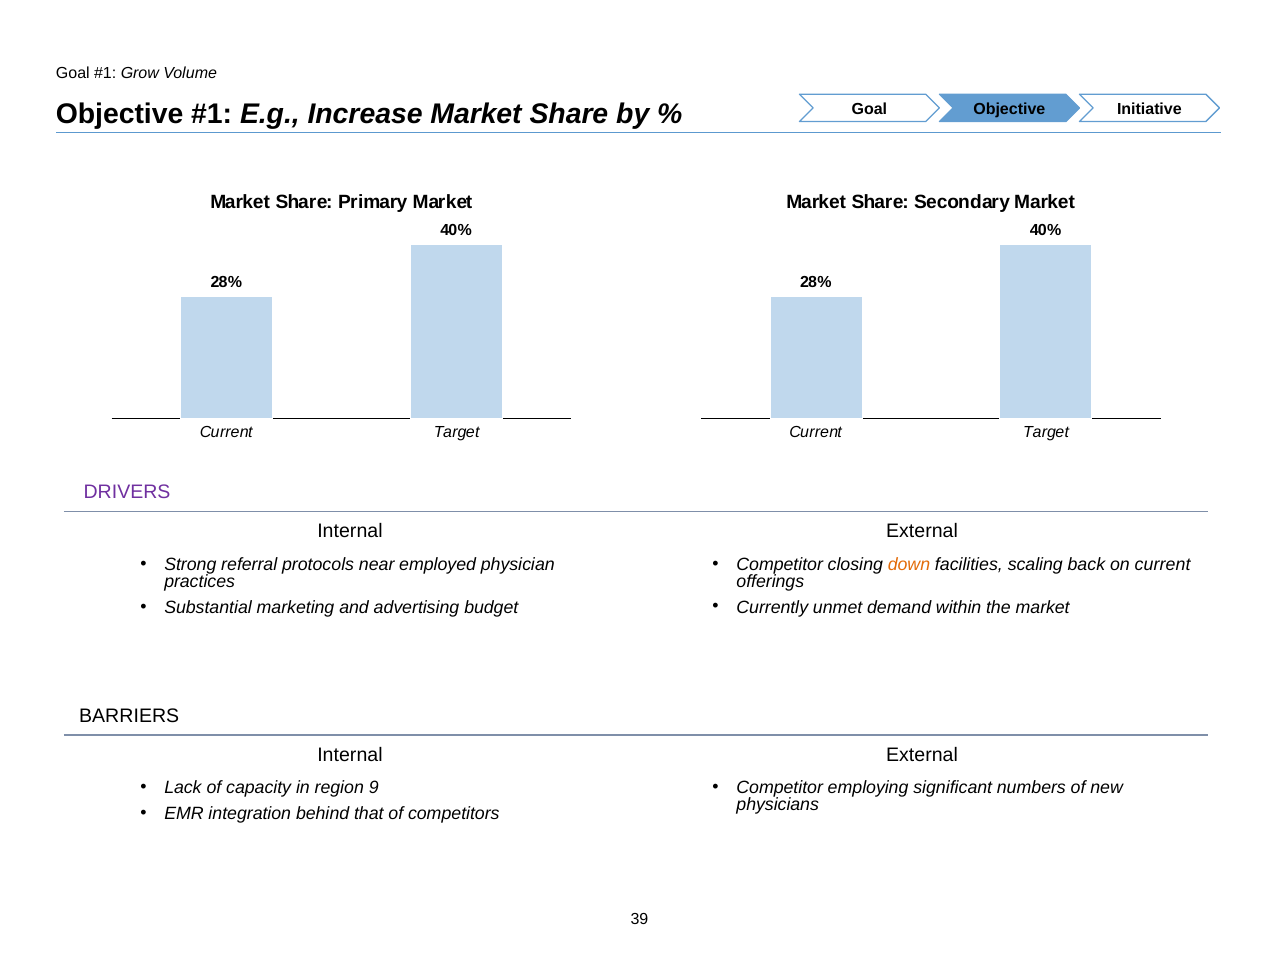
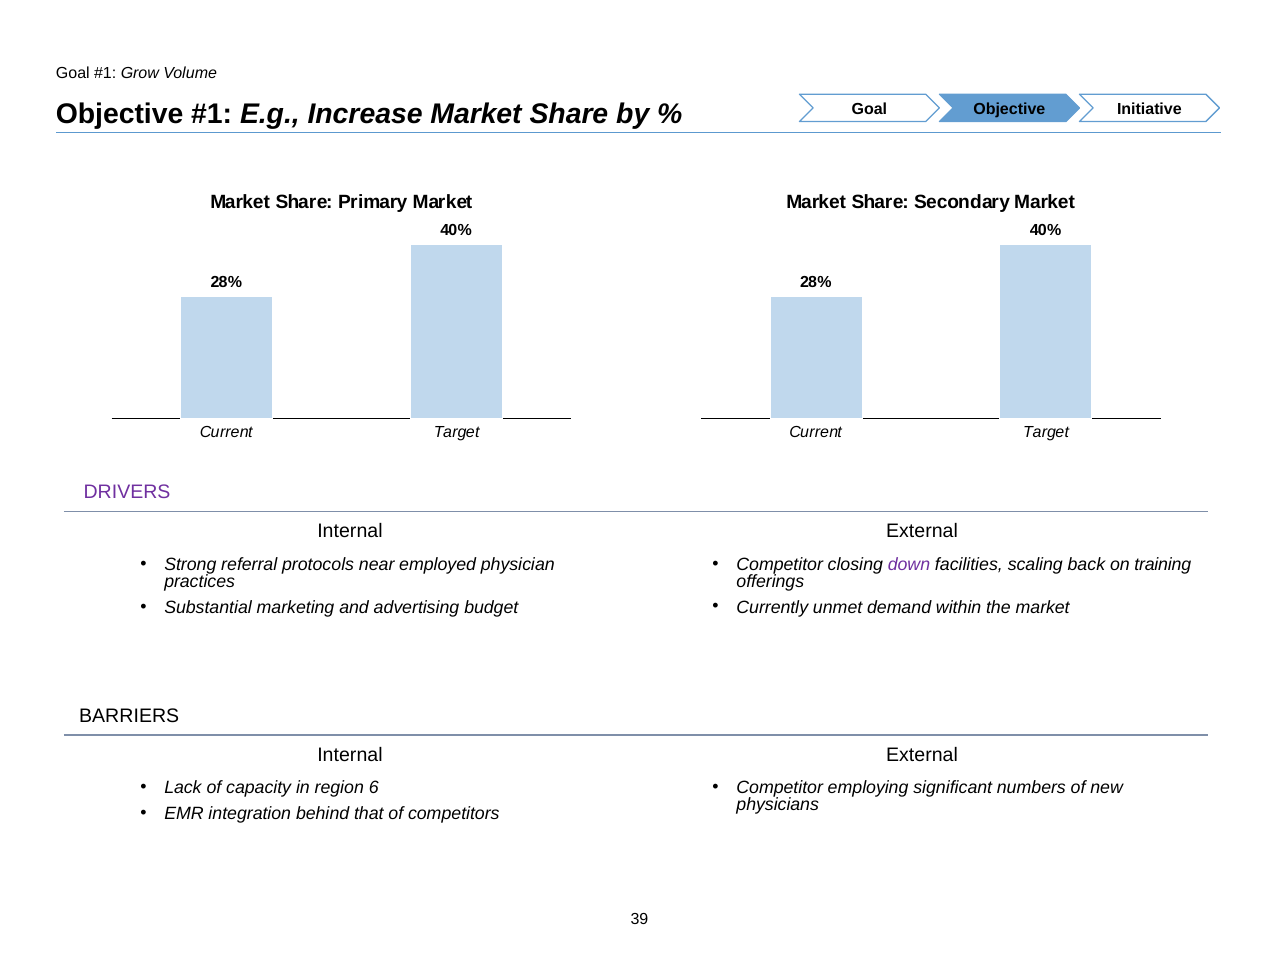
down colour: orange -> purple (909, 564)
on current: current -> training (1163, 564)
9: 9 -> 6 (374, 788)
